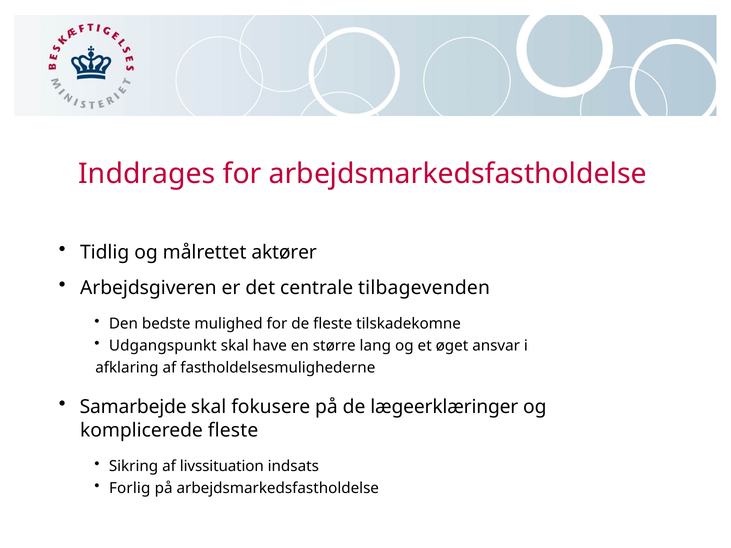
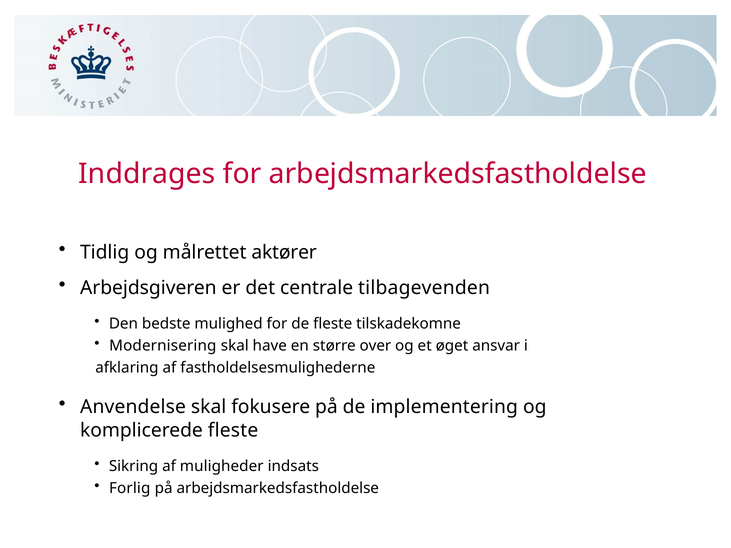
Udgangspunkt: Udgangspunkt -> Modernisering (163, 346)
lang: lang -> over (375, 346)
Samarbejde: Samarbejde -> Anvendelse (133, 407)
lægeerklæringer: lægeerklæringer -> implementering (444, 407)
livssituation: livssituation -> muligheder (222, 467)
